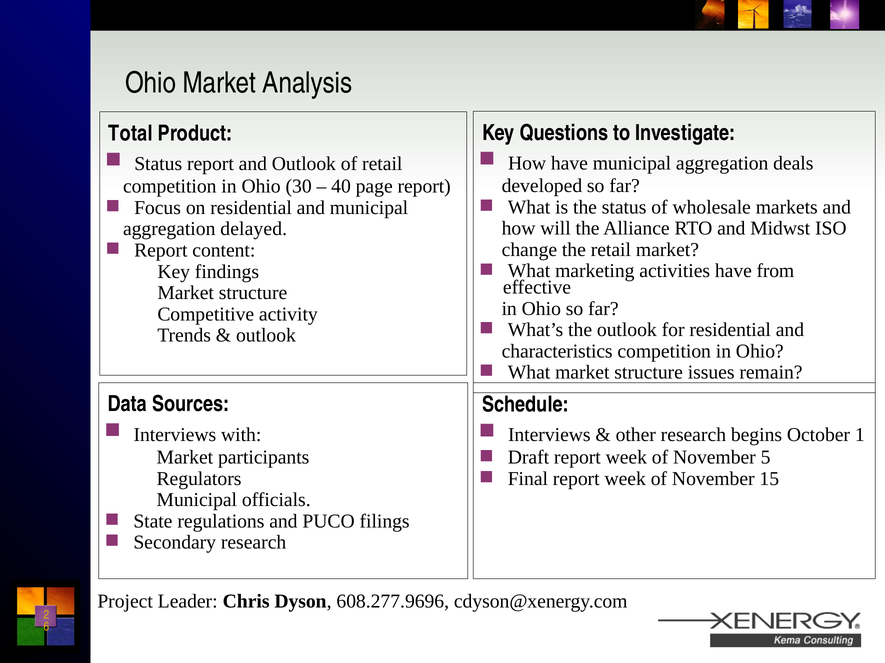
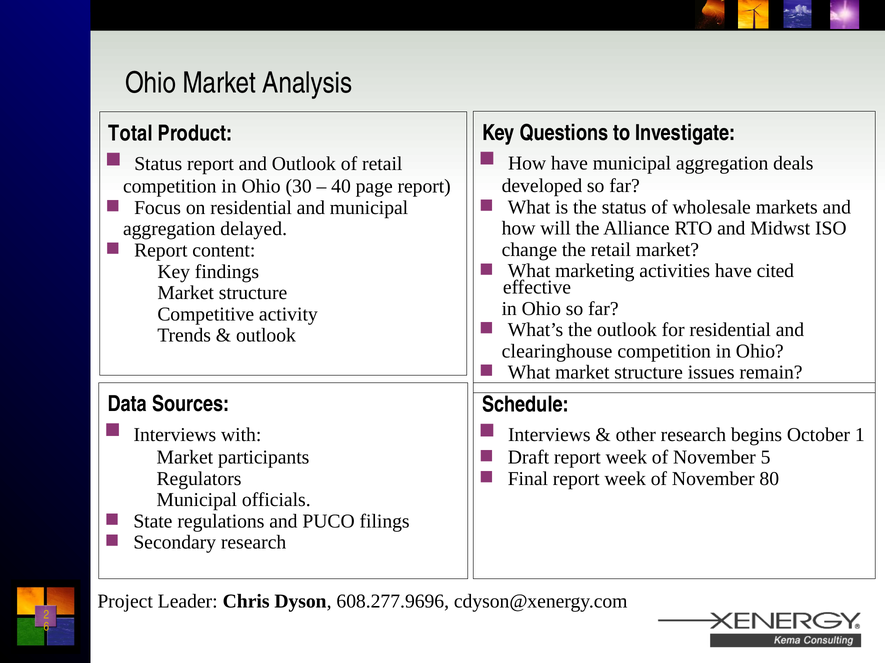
from: from -> cited (775, 271)
characteristics: characteristics -> clearinghouse (557, 351)
15: 15 -> 80 (769, 479)
